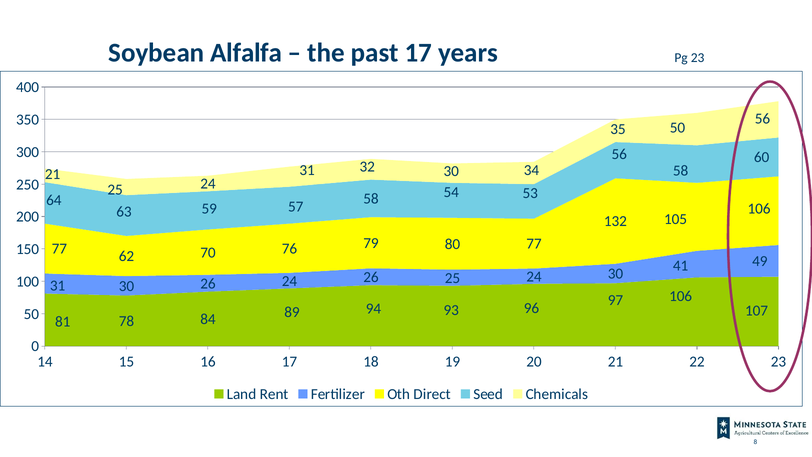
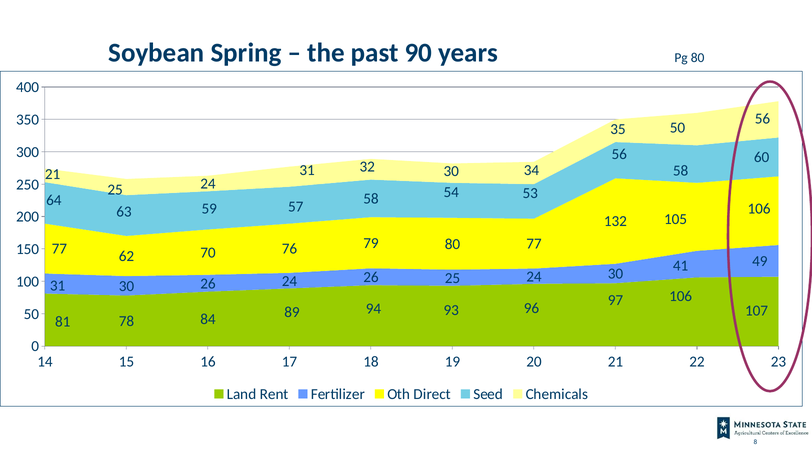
Alfalfa: Alfalfa -> Spring (246, 53)
past 17: 17 -> 90 (418, 53)
Pg 23: 23 -> 80 (698, 58)
